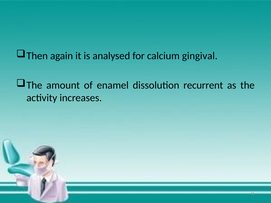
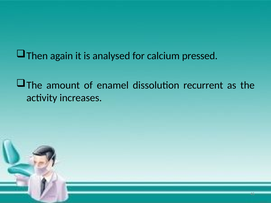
gingival: gingival -> pressed (200, 56)
